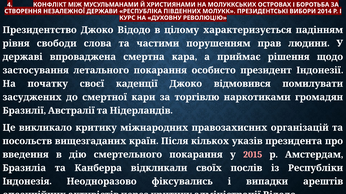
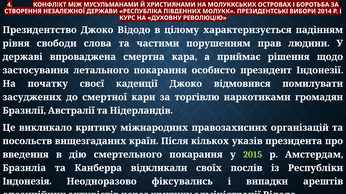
2015 colour: pink -> light green (253, 155)
